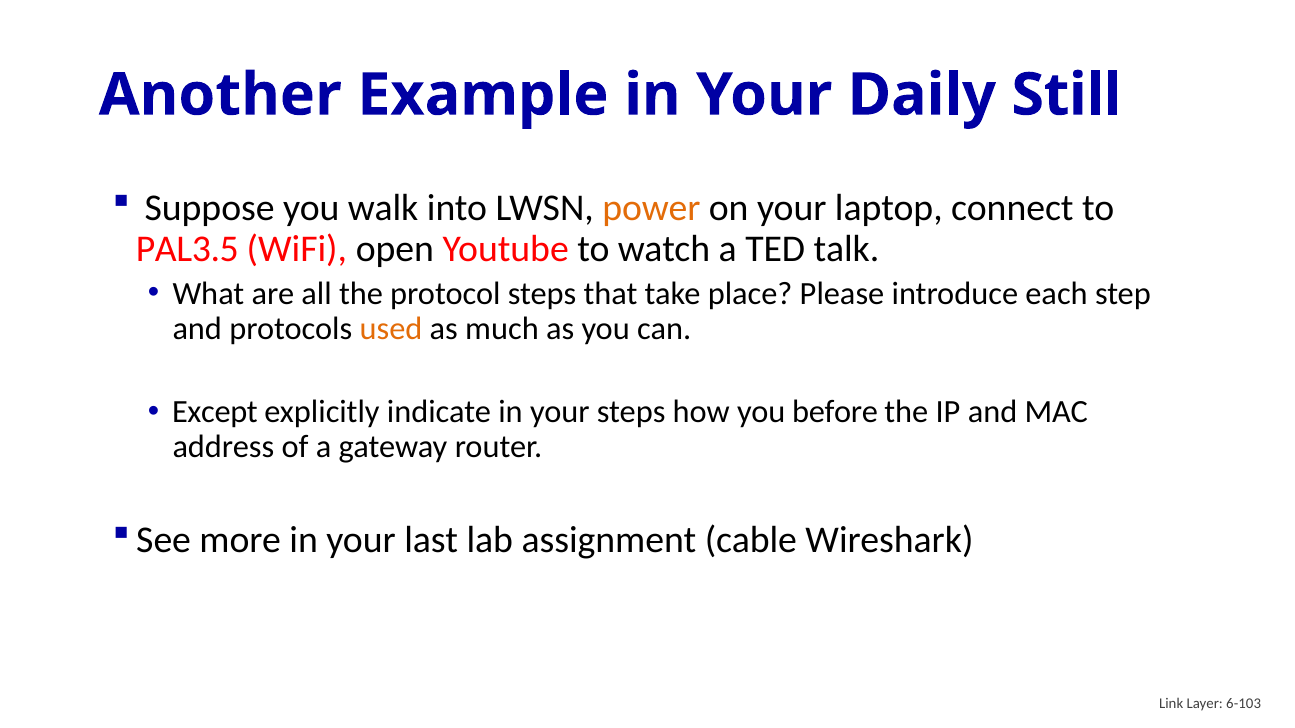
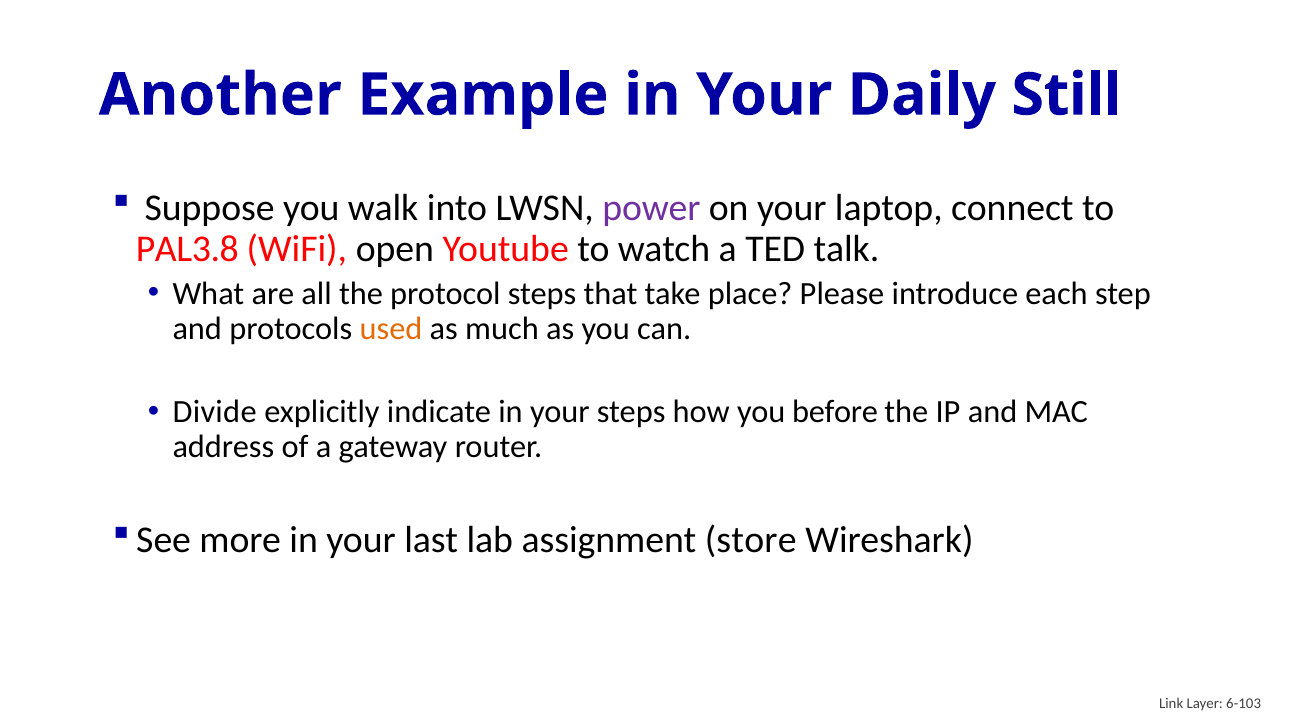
power colour: orange -> purple (651, 208)
PAL3.5: PAL3.5 -> PAL3.8 (187, 249)
Except: Except -> Divide (215, 412)
cable: cable -> store (751, 540)
